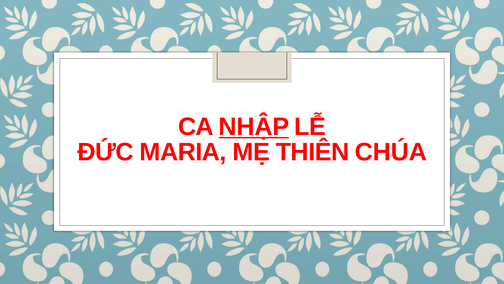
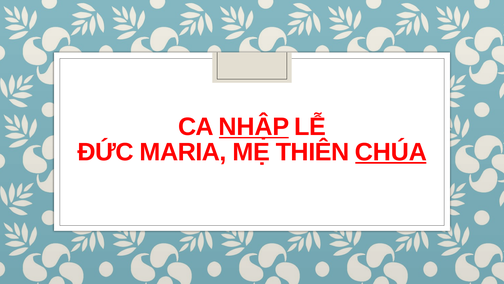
CHÚA underline: none -> present (391, 152)
